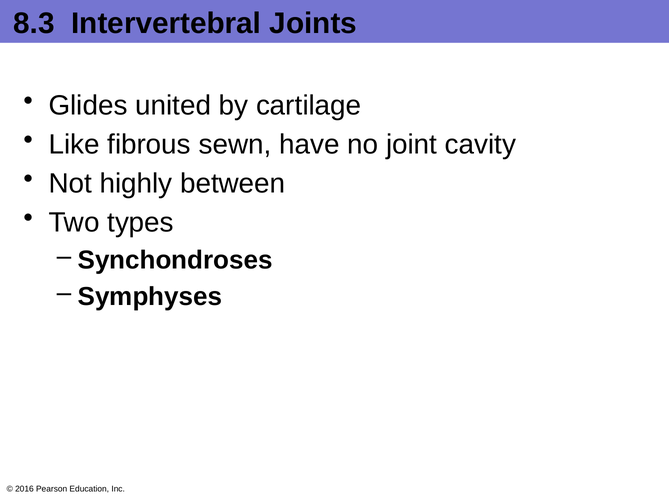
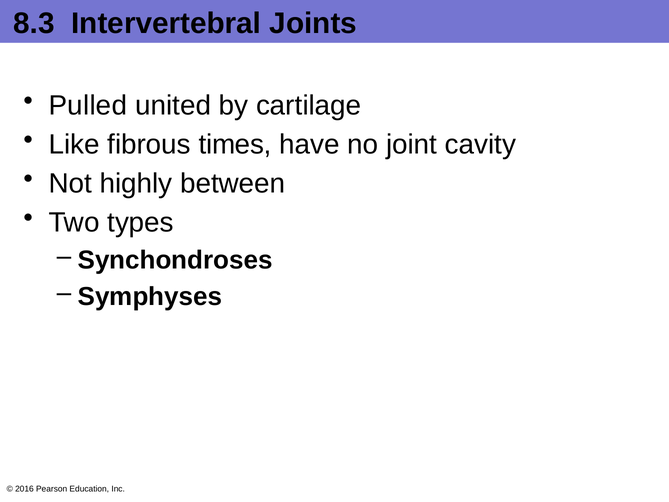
Glides: Glides -> Pulled (88, 106)
sewn: sewn -> times (235, 145)
